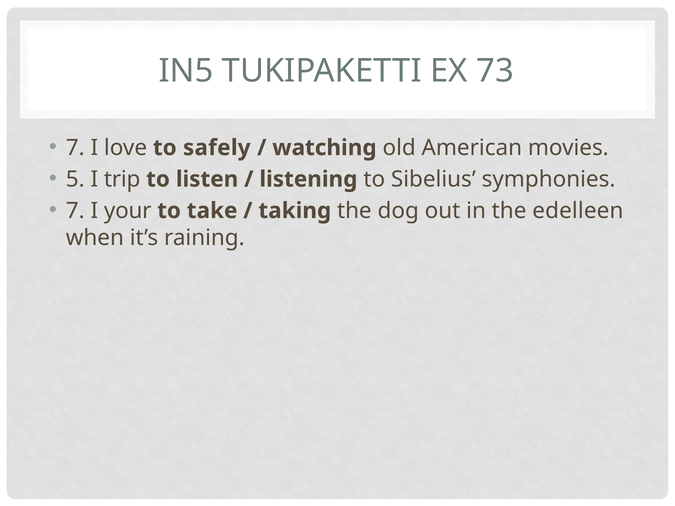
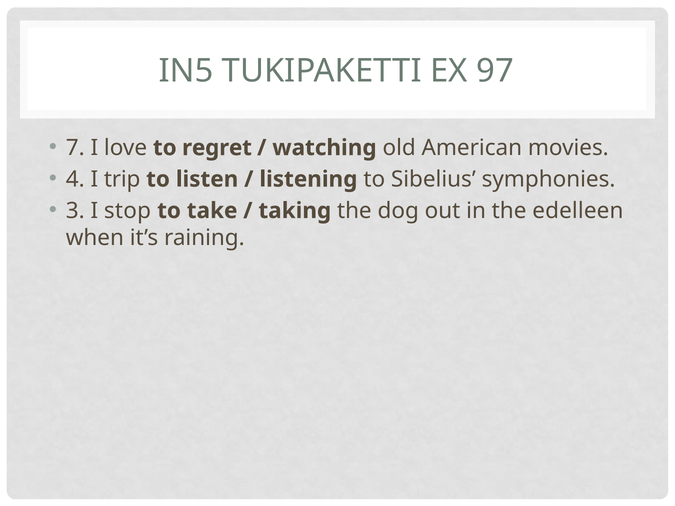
73: 73 -> 97 (495, 71)
safely: safely -> regret (217, 148)
5: 5 -> 4 (75, 179)
7: 7 -> 3 (75, 211)
your: your -> stop (127, 211)
